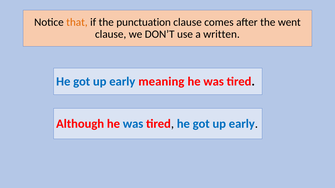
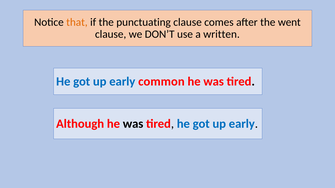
punctuation: punctuation -> punctuating (144, 22)
meaning: meaning -> common (161, 82)
was colour: blue -> black (133, 124)
